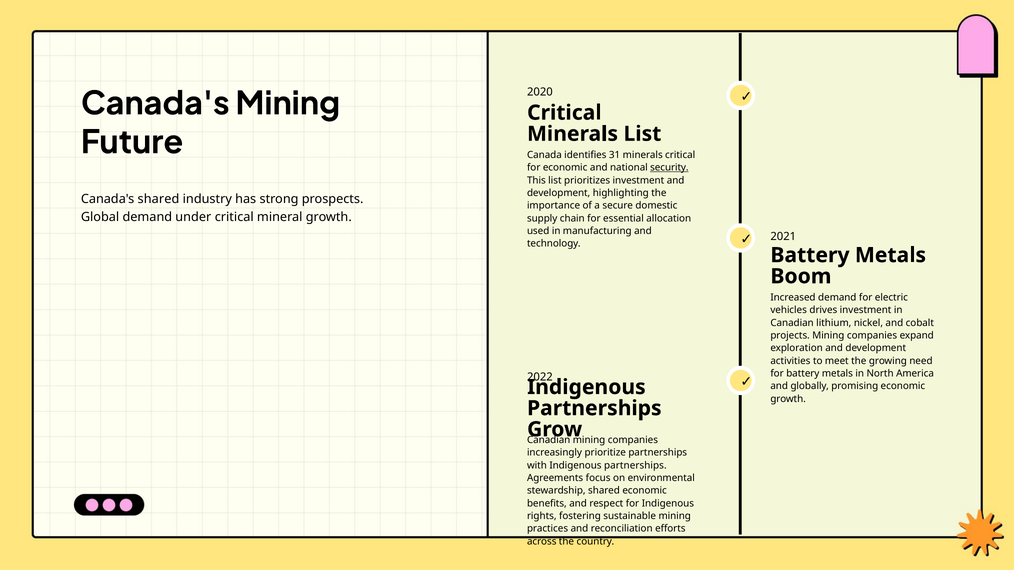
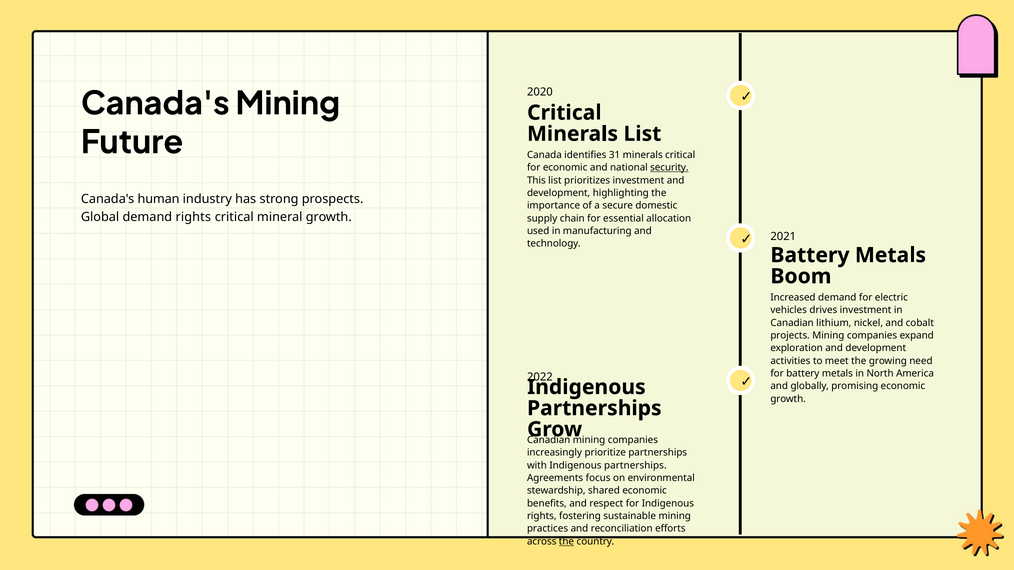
Canada's shared: shared -> human (159, 199)
demand under: under -> rights (193, 217)
the underline: none -> present (566, 542)
